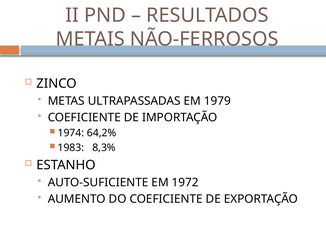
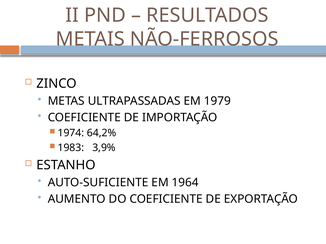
8,3%: 8,3% -> 3,9% (104, 148)
1972: 1972 -> 1964 (185, 183)
